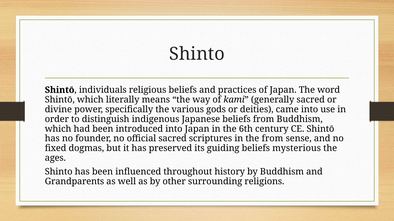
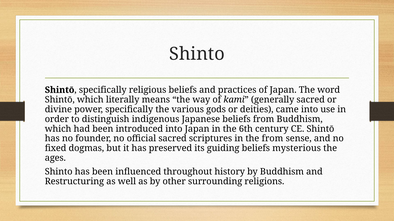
Shintō individuals: individuals -> specifically (103, 90)
Grandparents: Grandparents -> Restructuring (74, 182)
